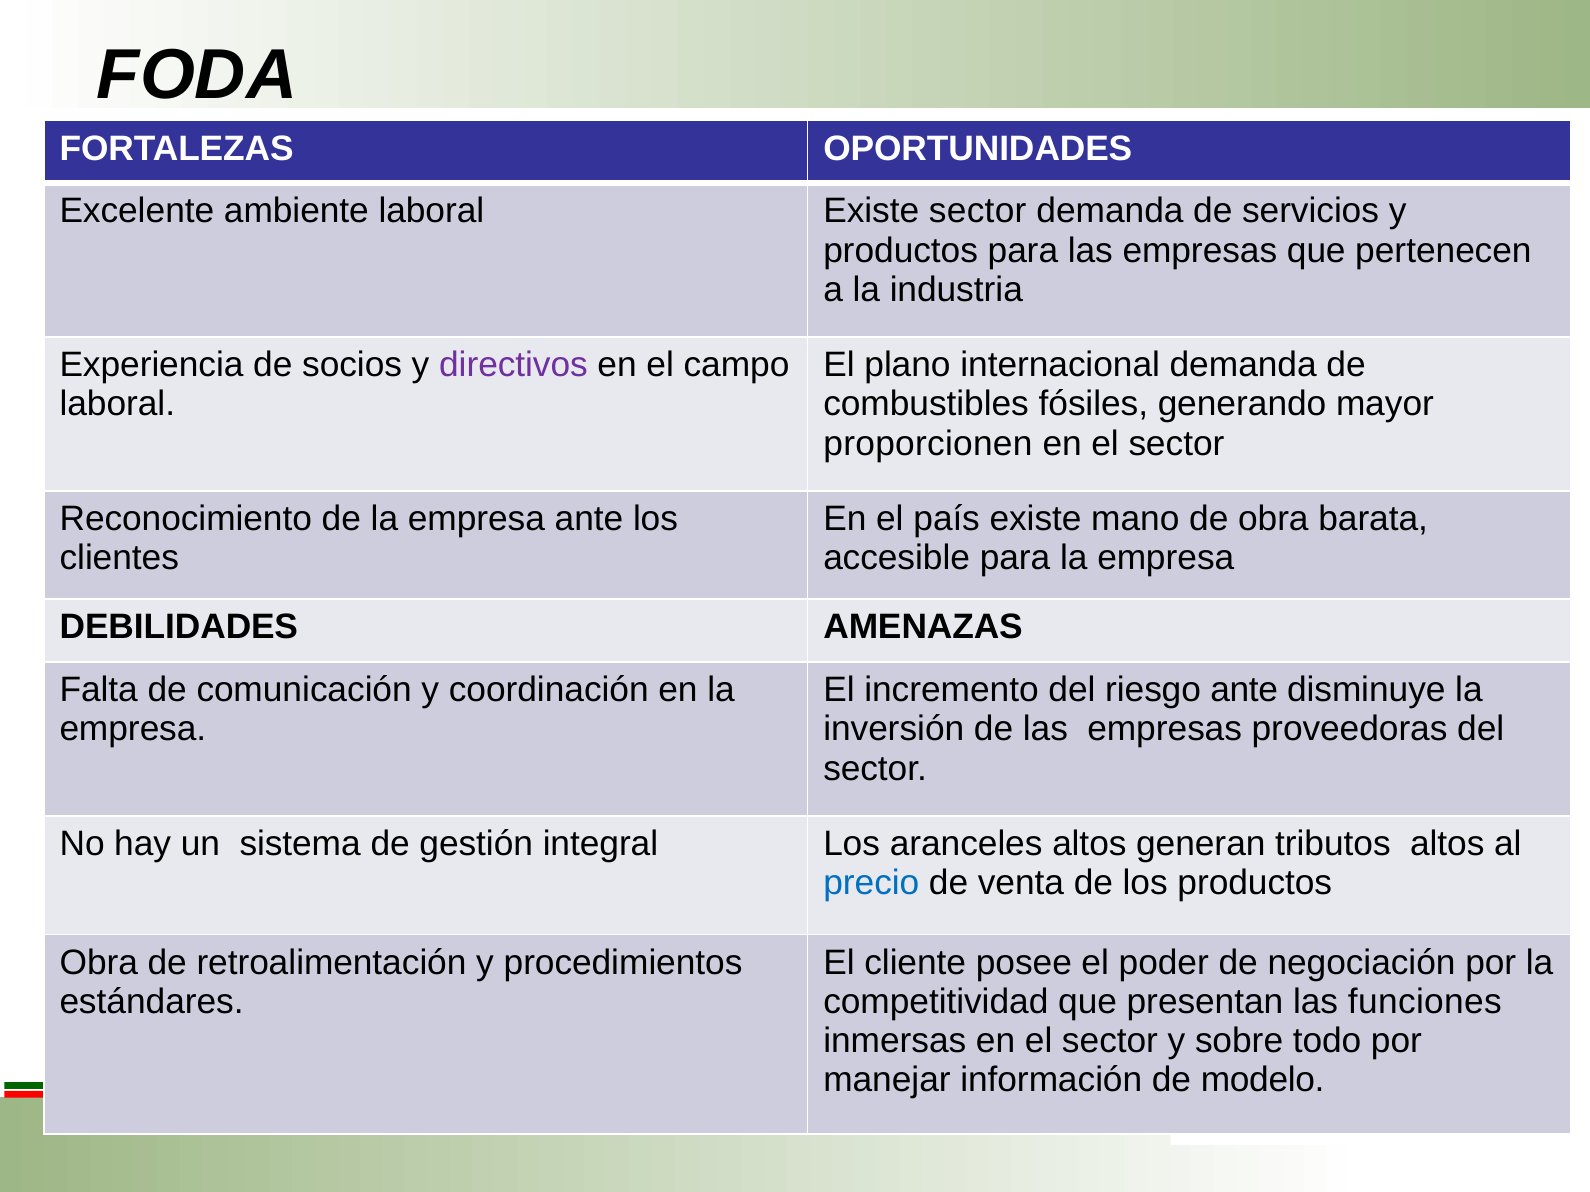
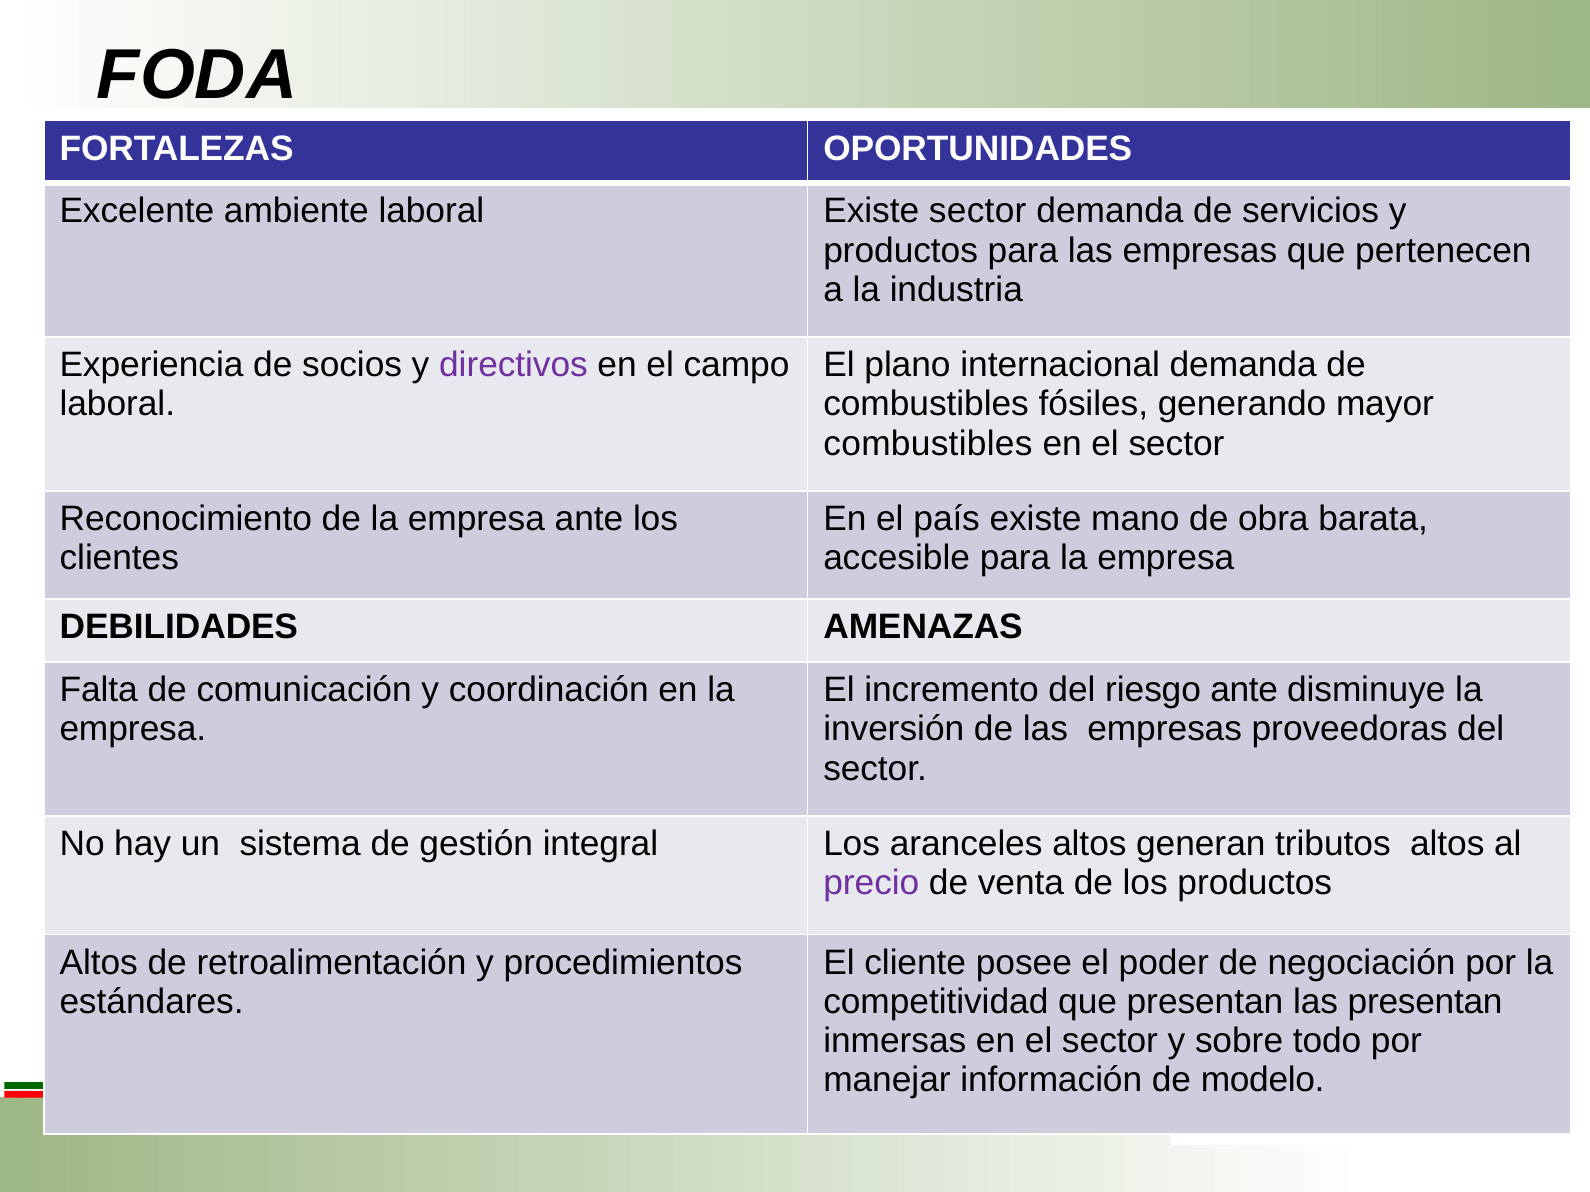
proporcionen: proporcionen -> combustibles (928, 444)
precio colour: blue -> purple (871, 884)
Obra: Obra -> Altos (99, 963)
las funciones: funciones -> presentan (1425, 1002)
